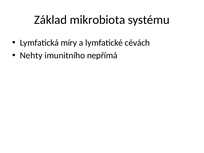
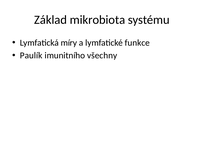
cévách: cévách -> funkce (137, 43)
Nehty: Nehty -> Paulík (31, 55)
nepřímá: nepřímá -> všechny (102, 55)
